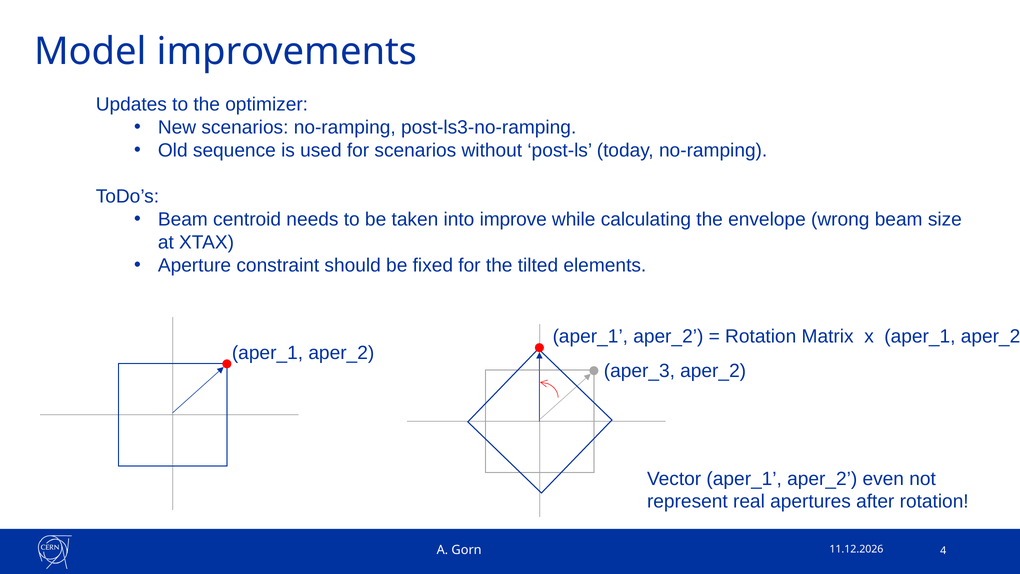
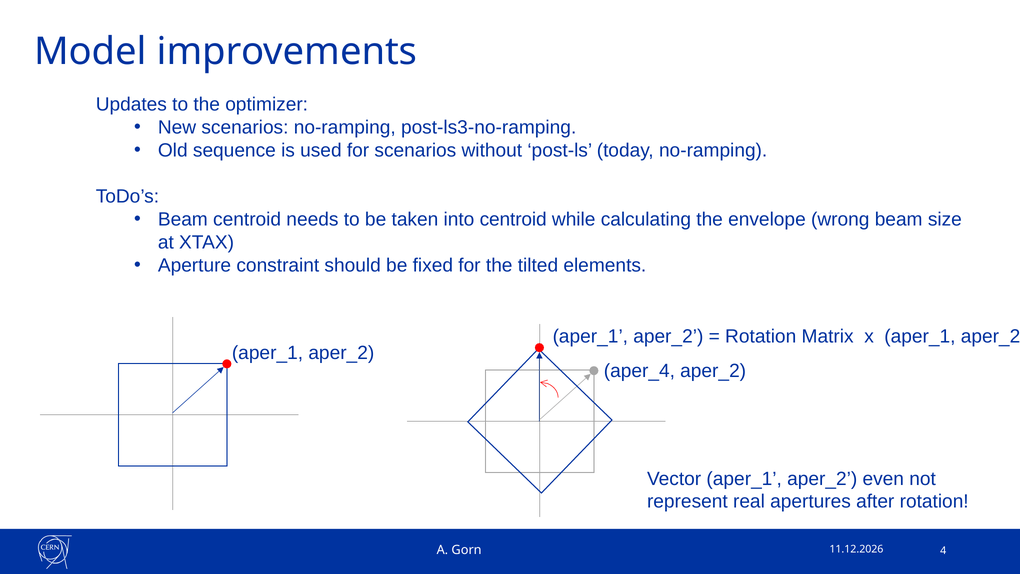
into improve: improve -> centroid (513, 219)
aper_3: aper_3 -> aper_4 (639, 371)
